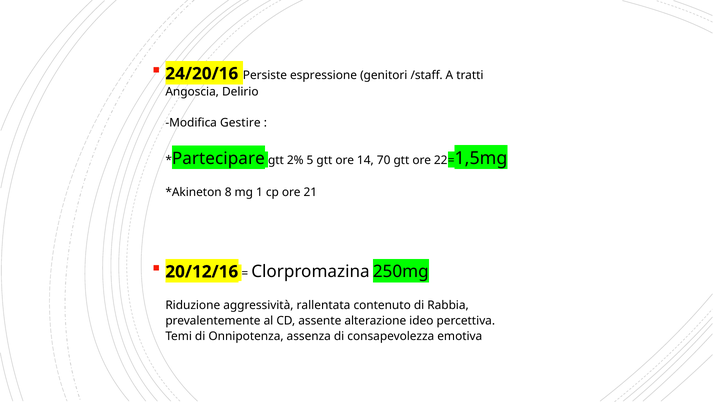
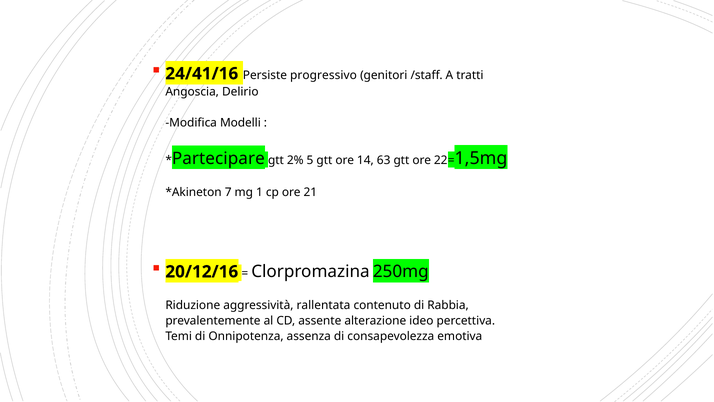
24/20/16: 24/20/16 -> 24/41/16 (202, 74)
espressione: espressione -> progressivo (323, 75)
Gestire: Gestire -> Modelli (240, 123)
70: 70 -> 63 (384, 160)
8: 8 -> 7 (228, 192)
